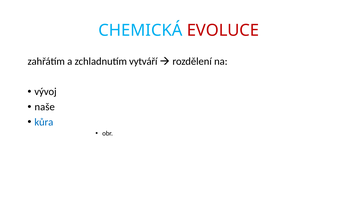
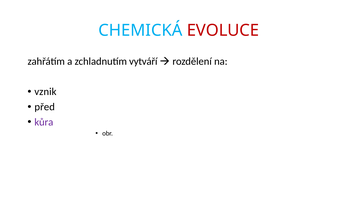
vývoj: vývoj -> vznik (45, 92)
naše: naše -> před (45, 107)
kůra colour: blue -> purple (44, 122)
